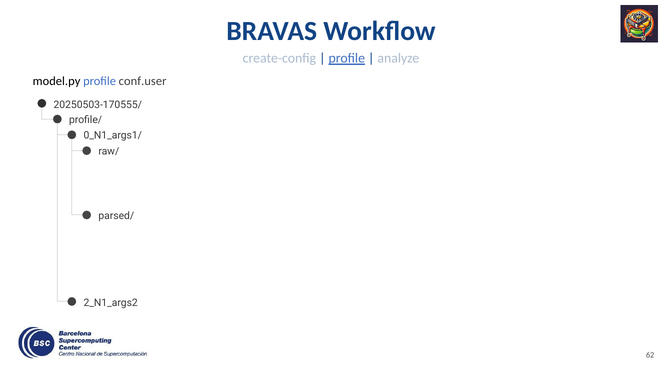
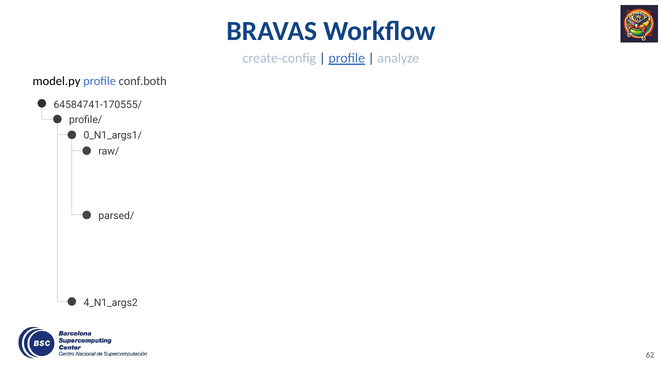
conf.user: conf.user -> conf.both (143, 81)
20250503-170555/: 20250503-170555/ -> 64584741-170555/ (98, 105)
2_N1_args2: 2_N1_args2 -> 4_N1_args2 (111, 302)
